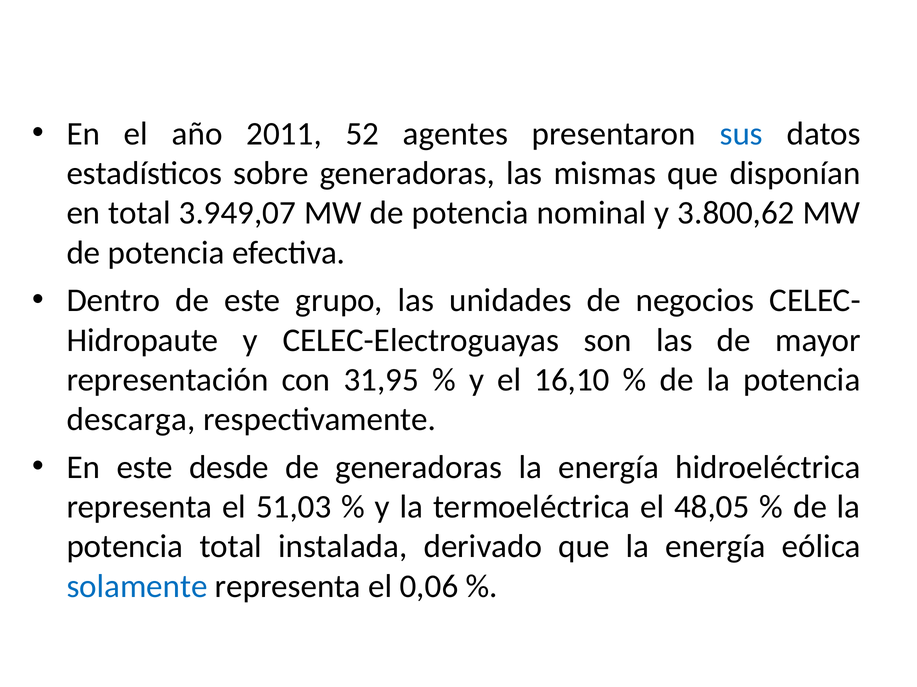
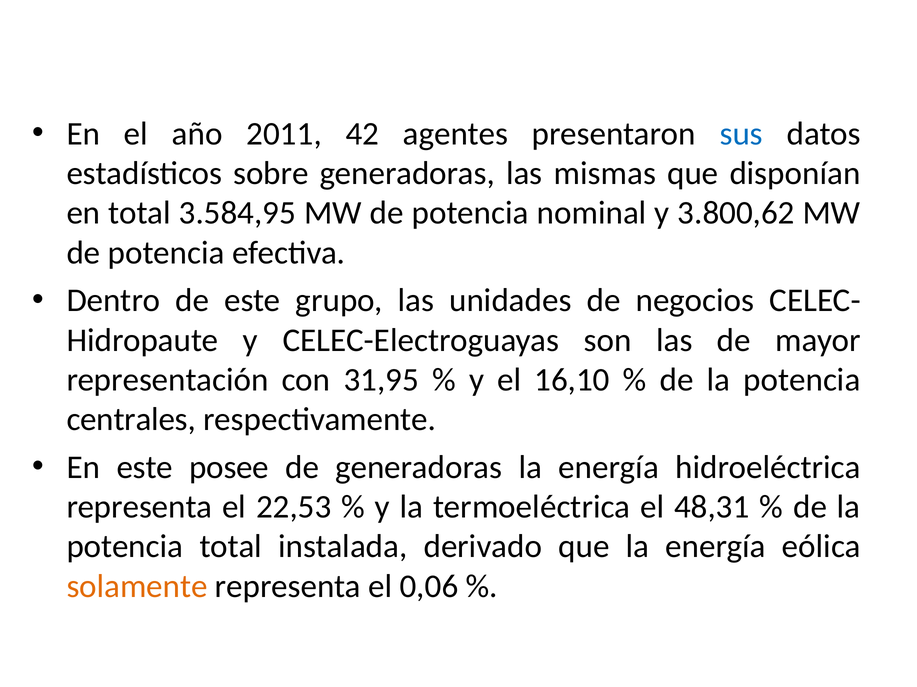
52: 52 -> 42 (362, 134)
3.949,07: 3.949,07 -> 3.584,95 (237, 213)
descarga: descarga -> centrales (131, 420)
desde: desde -> posee (229, 468)
51,03: 51,03 -> 22,53 (294, 507)
48,05: 48,05 -> 48,31 (712, 507)
solamente colour: blue -> orange (137, 587)
